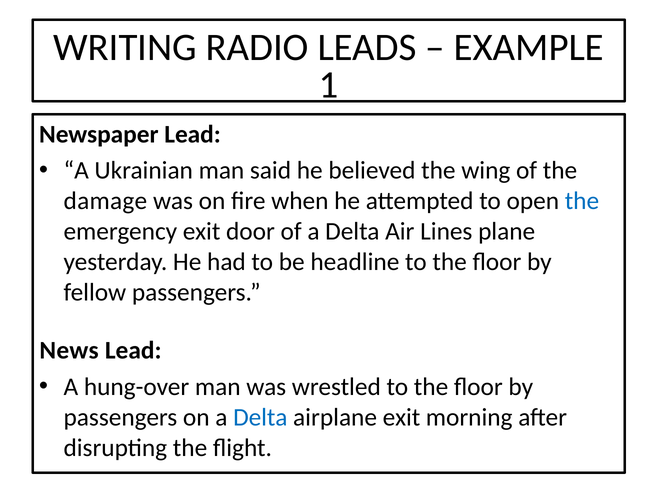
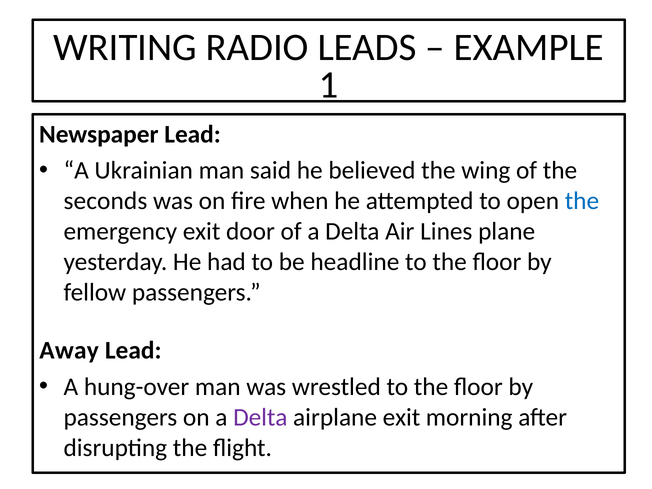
damage: damage -> seconds (105, 201)
News: News -> Away (69, 351)
Delta colour: blue -> purple (260, 417)
